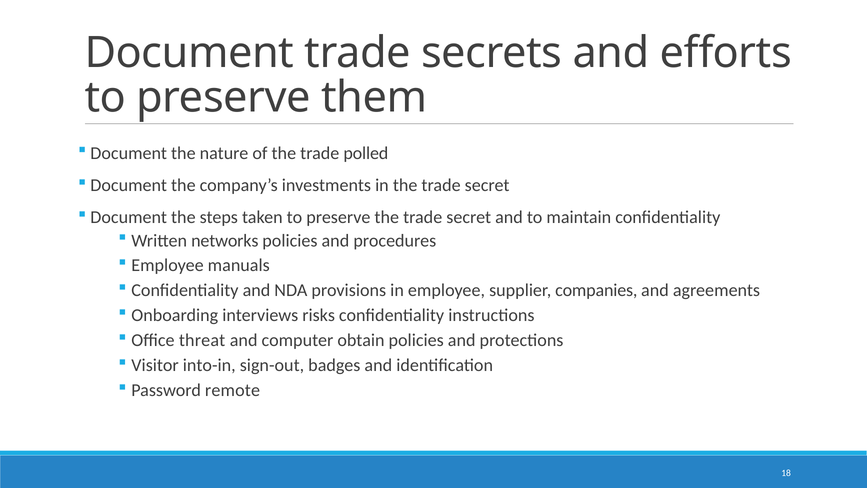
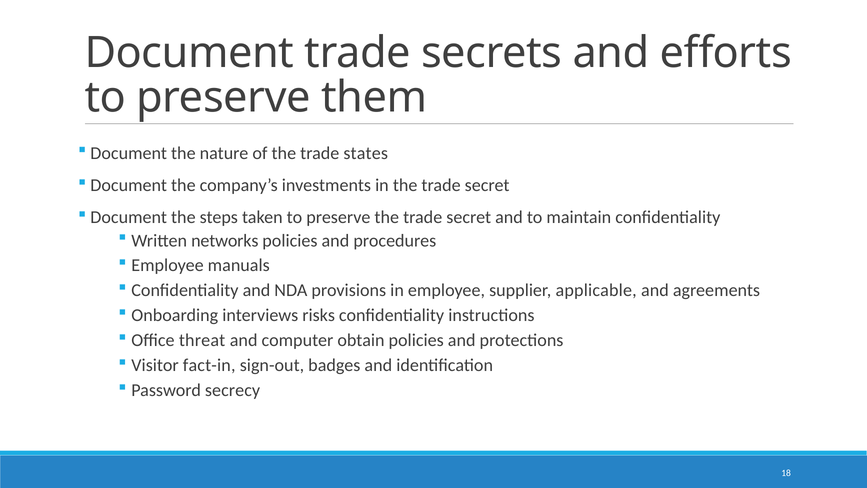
polled: polled -> states (366, 153)
companies: companies -> applicable (596, 290)
into-in: into-in -> fact-in (209, 365)
remote: remote -> secrecy (233, 390)
